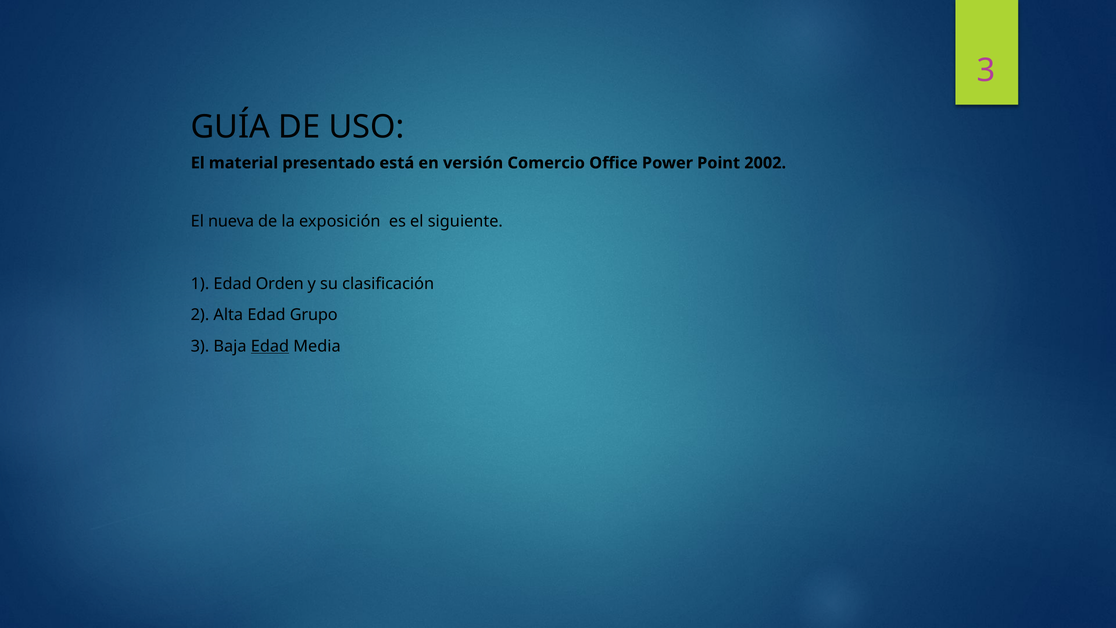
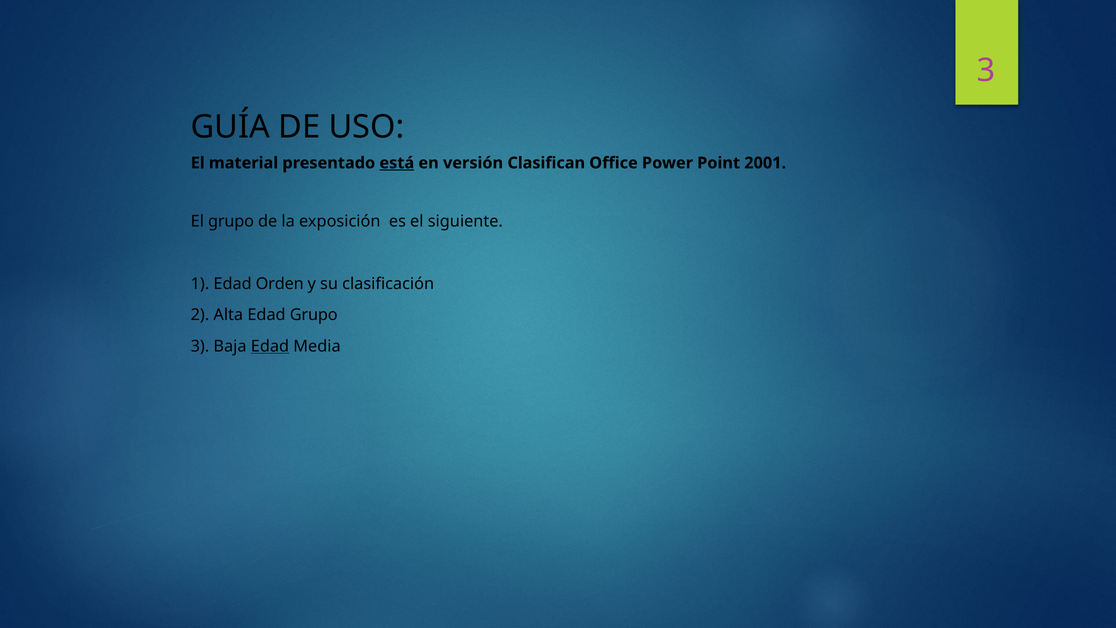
está underline: none -> present (397, 163)
Comercio: Comercio -> Clasifican (546, 163)
2002: 2002 -> 2001 (765, 163)
El nueva: nueva -> grupo (231, 221)
